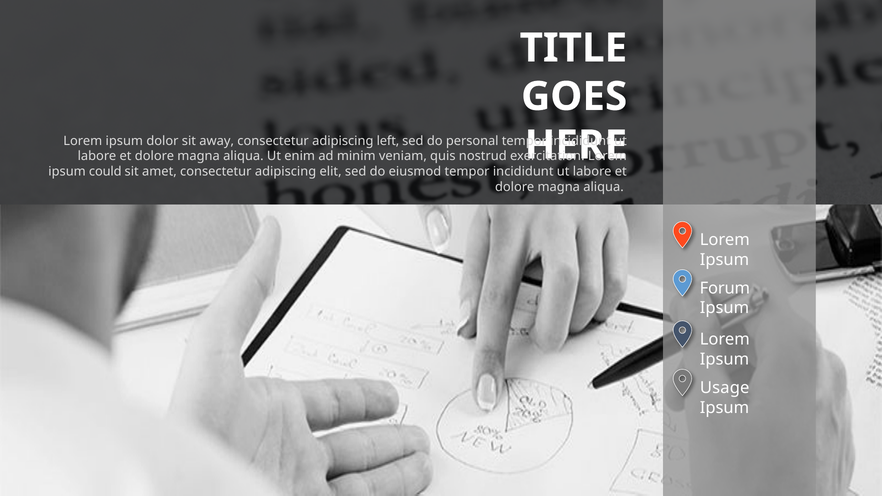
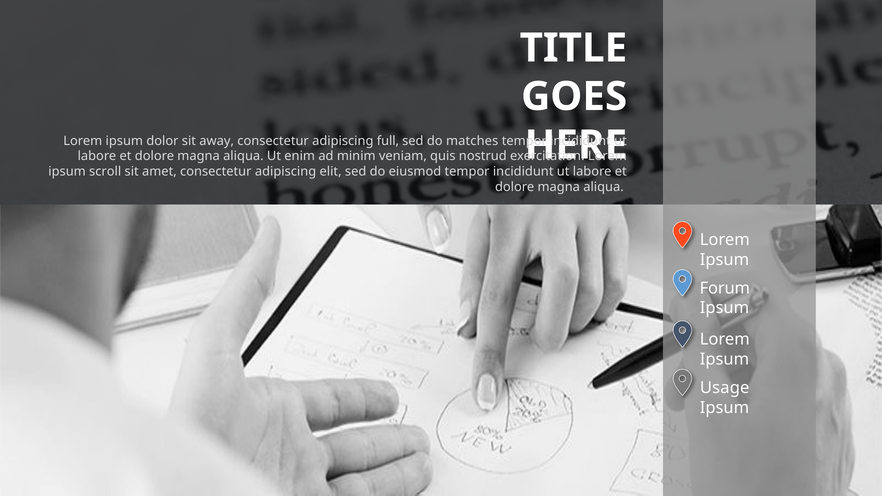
left: left -> full (388, 141)
personal: personal -> matches (472, 141)
could: could -> scroll (105, 172)
